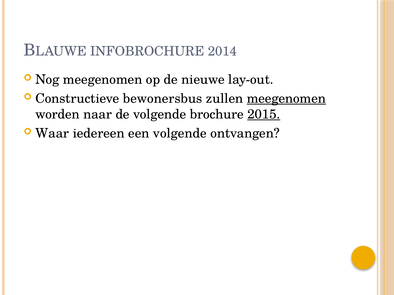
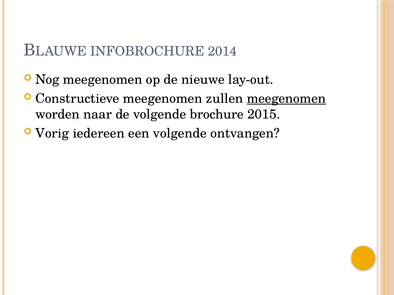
Constructieve bewonersbus: bewonersbus -> meegenomen (163, 99)
2015 underline: present -> none (264, 115)
Waar: Waar -> Vorig (52, 134)
